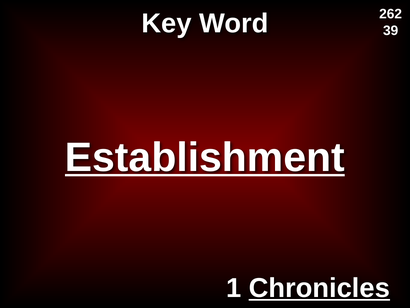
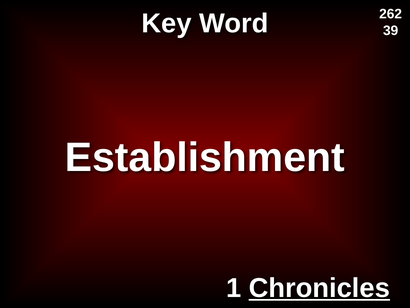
Establishment underline: present -> none (205, 157)
